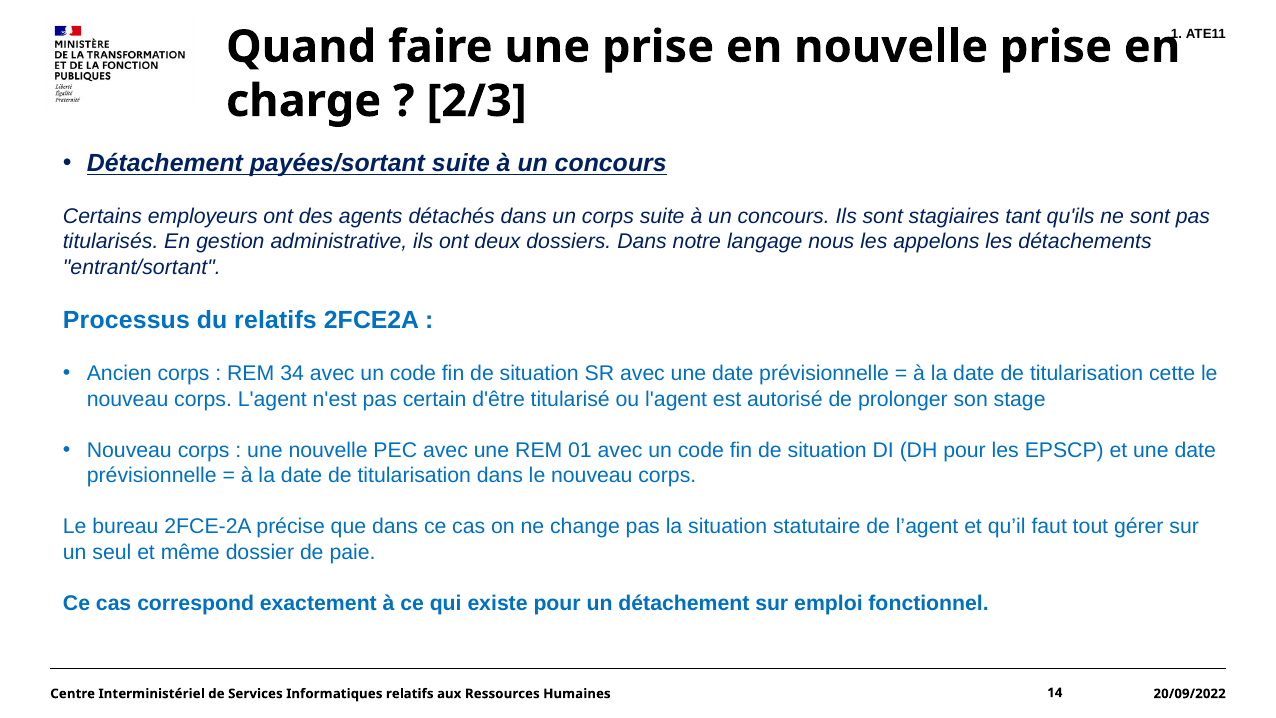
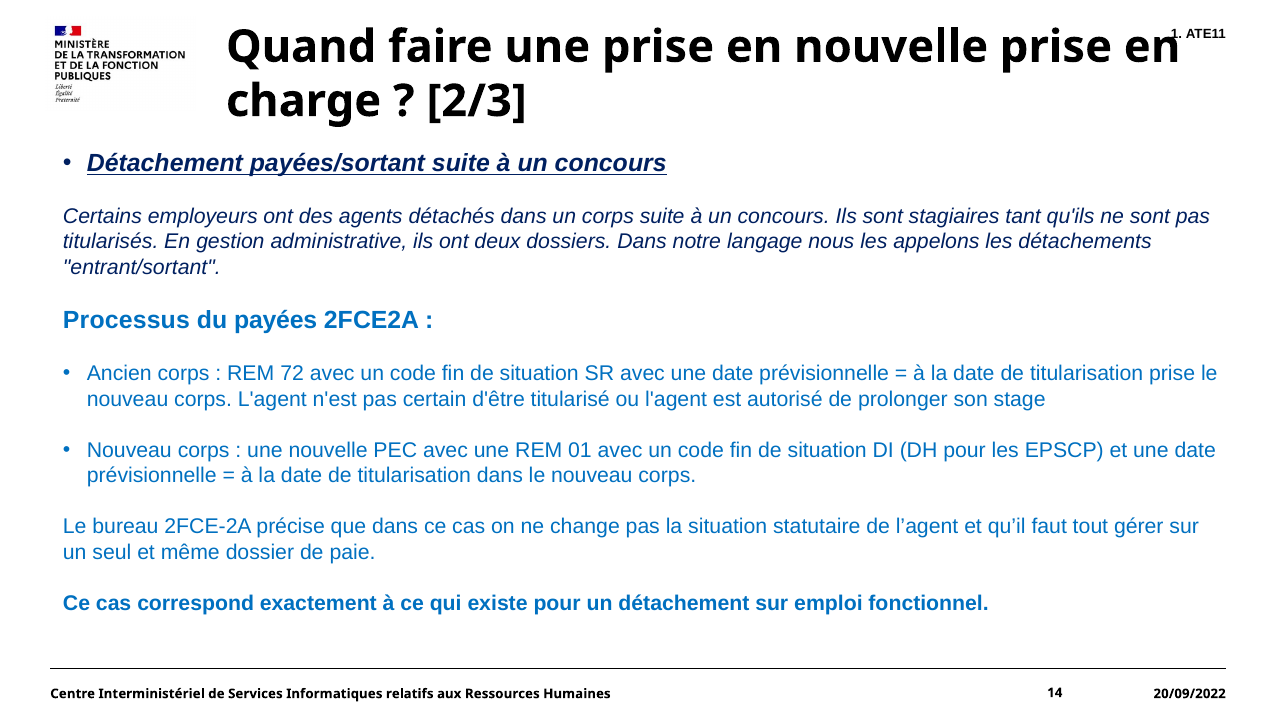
du relatifs: relatifs -> payées (276, 321)
34: 34 -> 72 (292, 374)
titularisation cette: cette -> prise (1172, 374)
